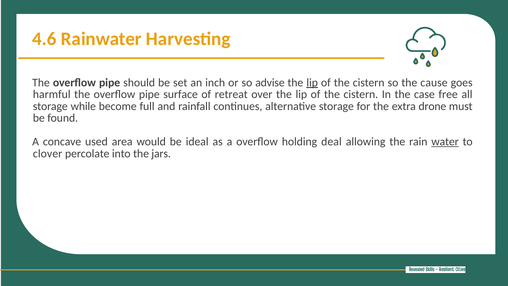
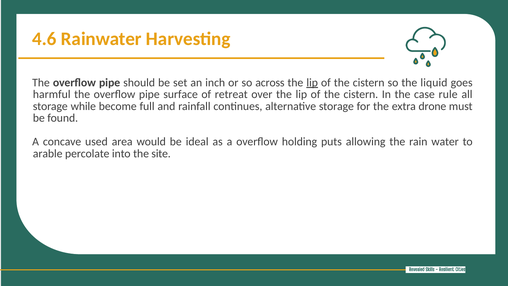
advise: advise -> across (270, 82)
cause: cause -> liquid (434, 82)
free: free -> rule (448, 94)
deal: deal -> puts (331, 142)
water underline: present -> none (445, 142)
clover: clover -> arable (48, 154)
jars: jars -> site (161, 154)
